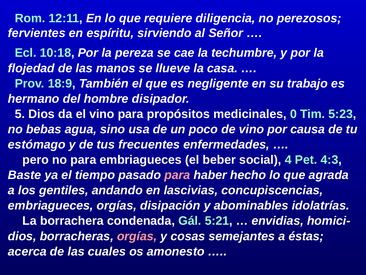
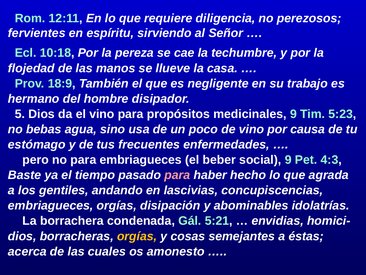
medicinales 0: 0 -> 9 (293, 114)
social 4: 4 -> 9 (288, 160)
orgías colour: pink -> yellow (137, 236)
